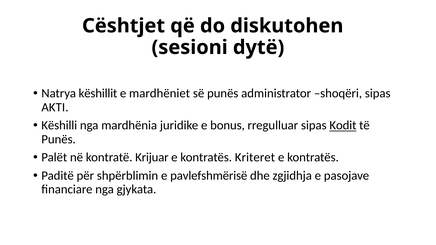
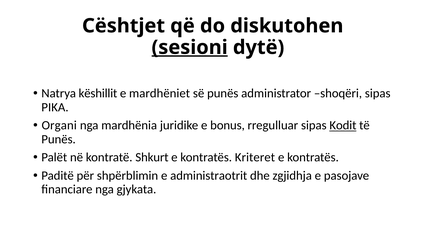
sesioni underline: none -> present (190, 47)
AKTI: AKTI -> PIKA (55, 107)
Këshilli: Këshilli -> Organi (59, 126)
Krijuar: Krijuar -> Shkurt (152, 158)
pavlefshmërisë: pavlefshmërisë -> administraotrit (209, 176)
